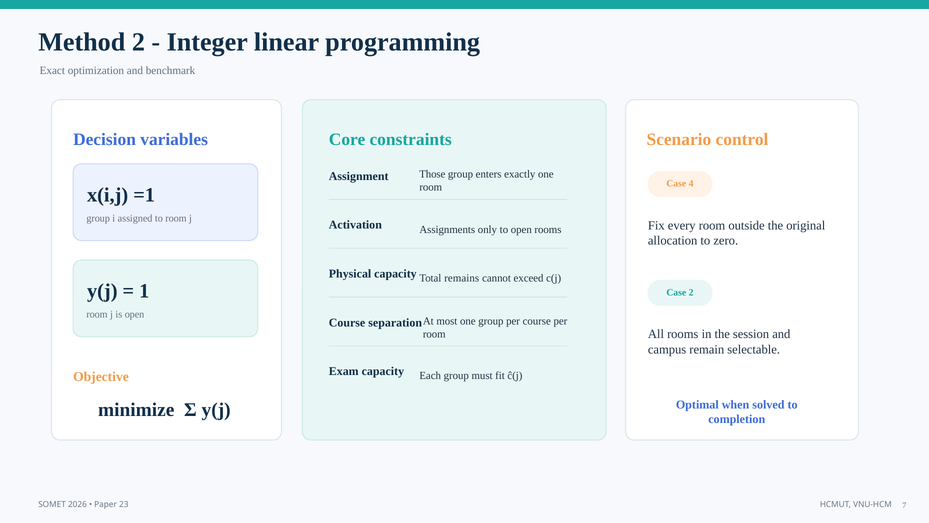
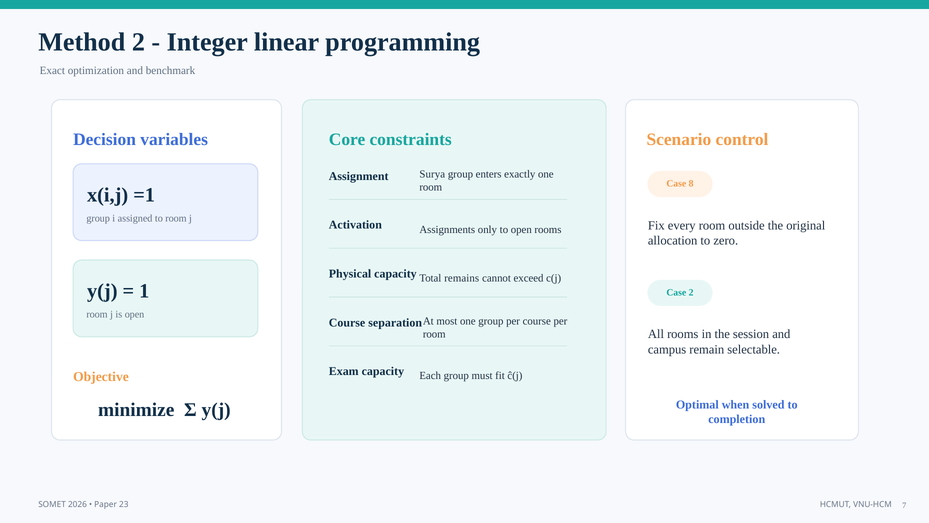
Those: Those -> Surya (432, 174)
4: 4 -> 8 (691, 184)
